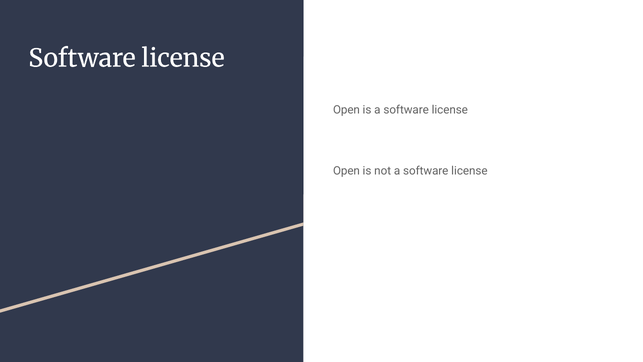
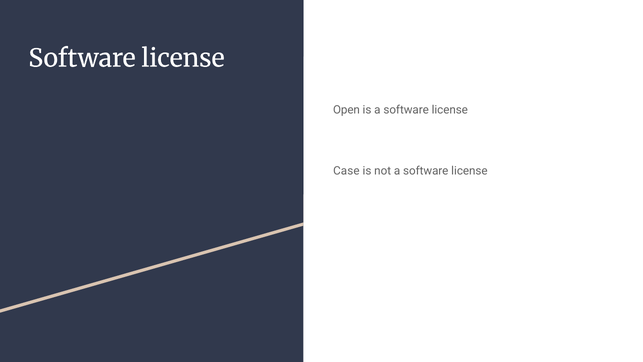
Open: Open -> Case (346, 171)
